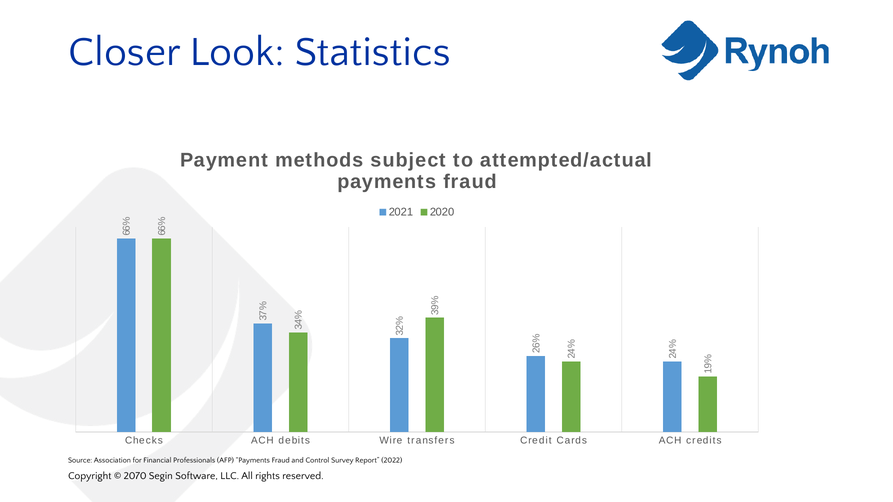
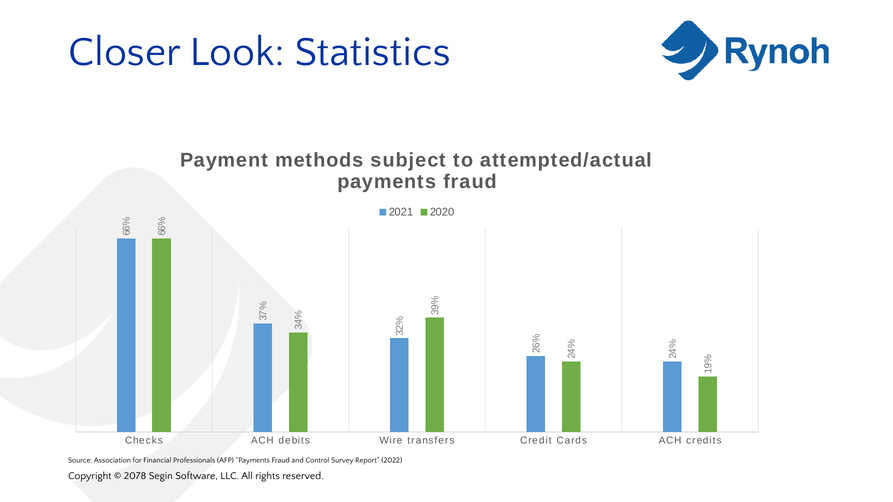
2070: 2070 -> 2078 (135, 476)
